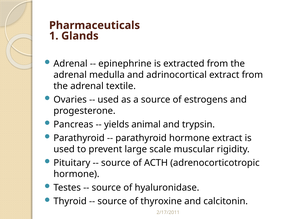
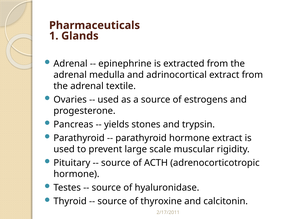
animal: animal -> stones (146, 124)
